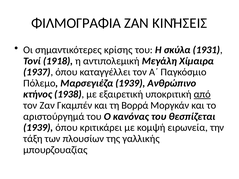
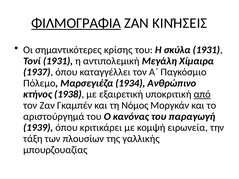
ΦΙΛΜΟΓΡΑΦΙΑ underline: none -> present (76, 23)
Τονί 1918: 1918 -> 1931 (58, 61)
Μαρσεγιέζα 1939: 1939 -> 1934 (130, 83)
Βορρά: Βορρά -> Νόμος (135, 106)
θεσπίζεται: θεσπίζεται -> παραγωγή (192, 117)
